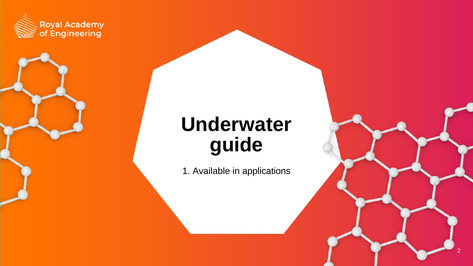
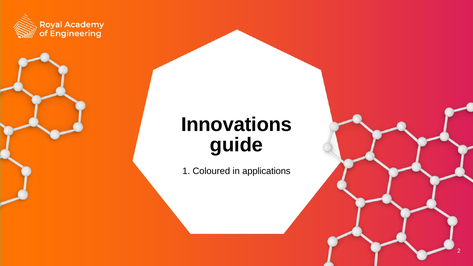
Underwater: Underwater -> Innovations (236, 125)
Available: Available -> Coloured (211, 171)
